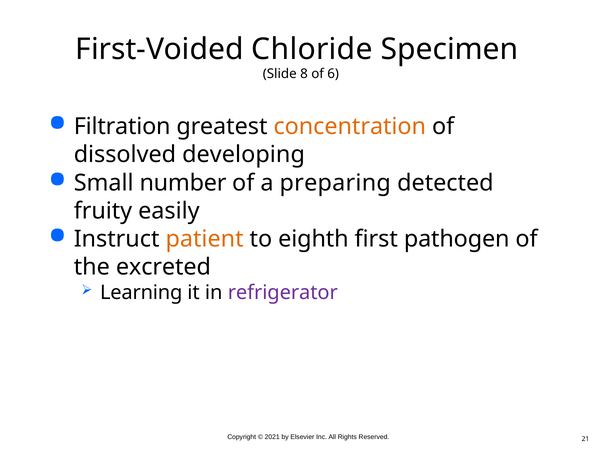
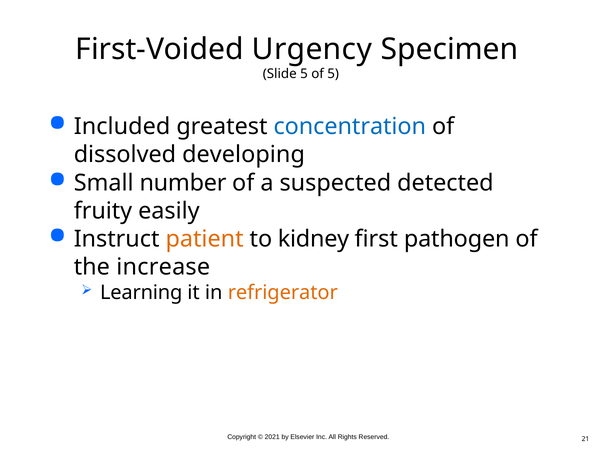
Chloride: Chloride -> Urgency (312, 49)
Slide 8: 8 -> 5 (304, 74)
of 6: 6 -> 5 (333, 74)
Filtration: Filtration -> Included (122, 127)
concentration colour: orange -> blue (350, 127)
preparing: preparing -> suspected (335, 183)
eighth: eighth -> kidney (313, 239)
excreted: excreted -> increase (163, 267)
refrigerator colour: purple -> orange (283, 293)
